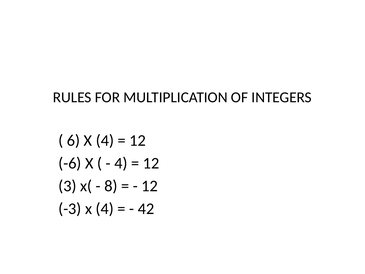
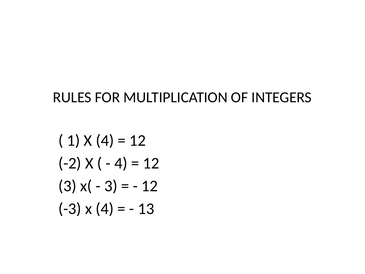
6: 6 -> 1 (74, 140)
-6: -6 -> -2 (70, 163)
8: 8 -> 3 (111, 186)
42: 42 -> 13 (146, 209)
